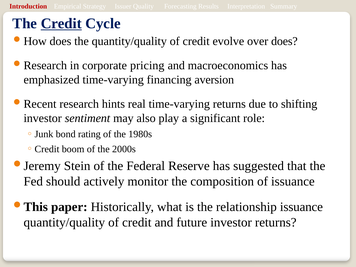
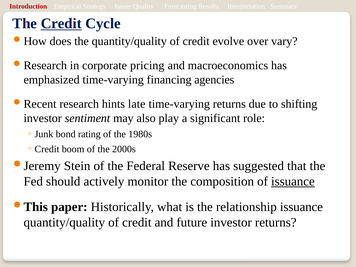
over does: does -> vary (284, 41)
aversion: aversion -> agencies (214, 80)
real: real -> late (137, 104)
issuance underline: none -> present (293, 181)
